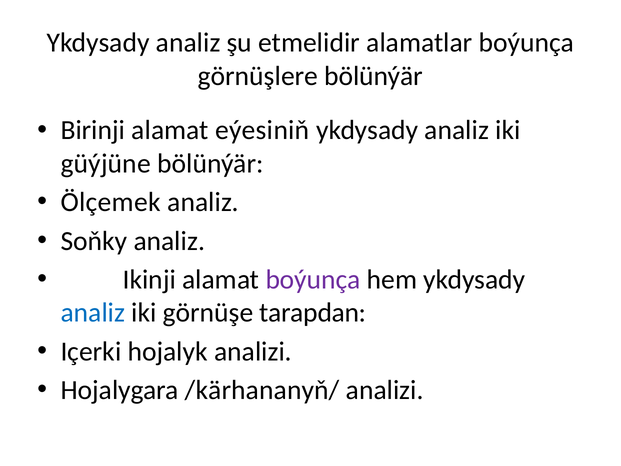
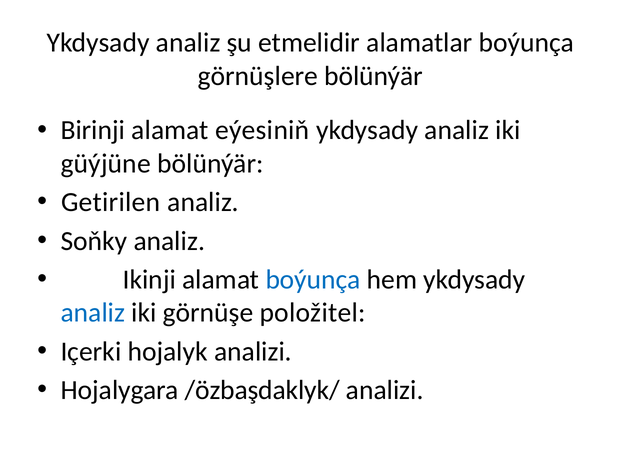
Ölçemek: Ölçemek -> Getirilen (111, 202)
boýunça colour: purple -> blue (313, 279)
tarapdan: tarapdan -> položitel (313, 313)
/kärhananyň/: /kärhananyň/ -> /özbaşdaklyk/ (262, 390)
